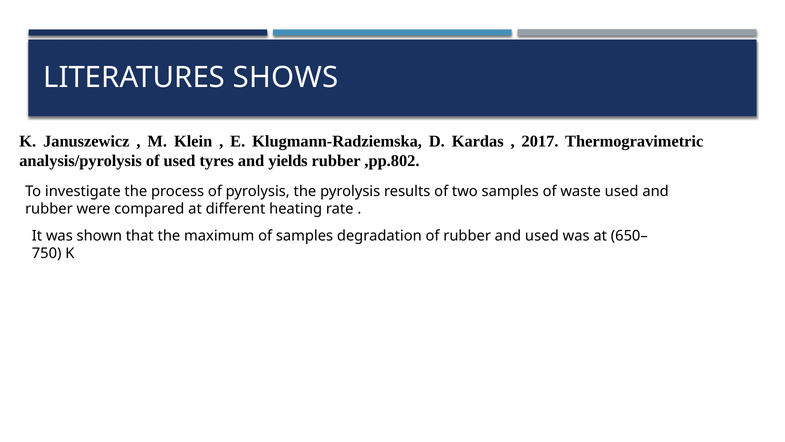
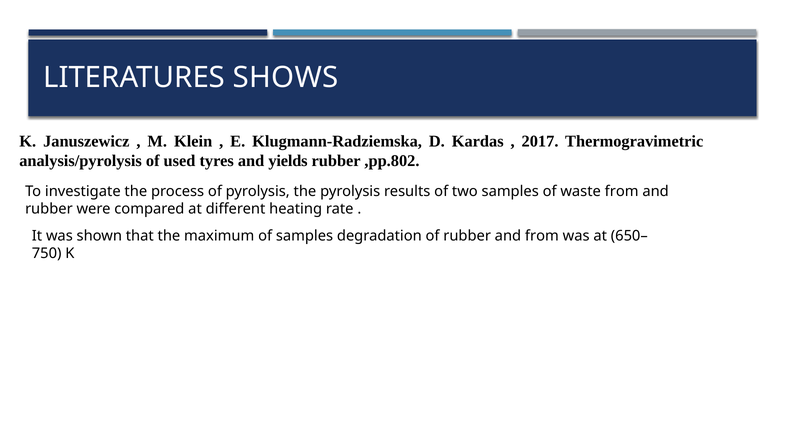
waste used: used -> from (622, 191)
and used: used -> from (542, 236)
